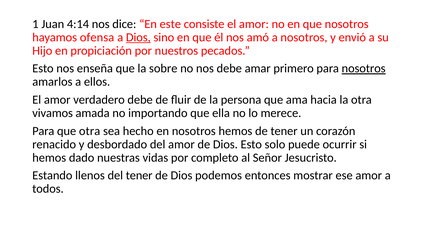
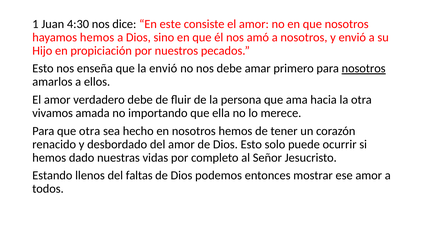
4:14: 4:14 -> 4:30 (78, 24)
hayamos ofensa: ofensa -> hemos (97, 37)
Dios underline: present -> none (138, 37)
la sobre: sobre -> envió (163, 68)
del tener: tener -> faltas (139, 175)
